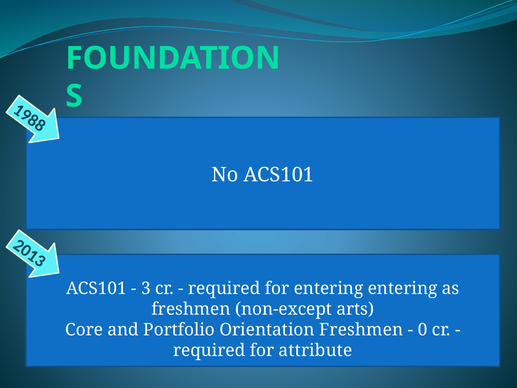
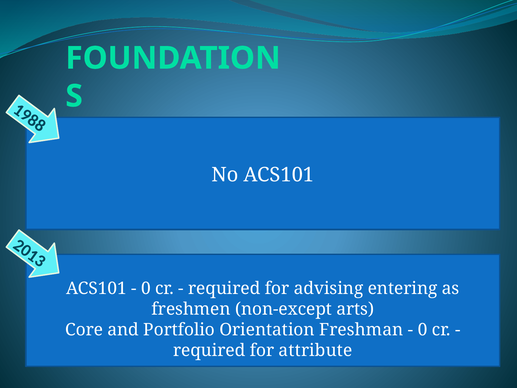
3: 3 -> 0 (146, 288)
for entering: entering -> advising (329, 288)
Orientation Freshmen: Freshmen -> Freshman (361, 329)
